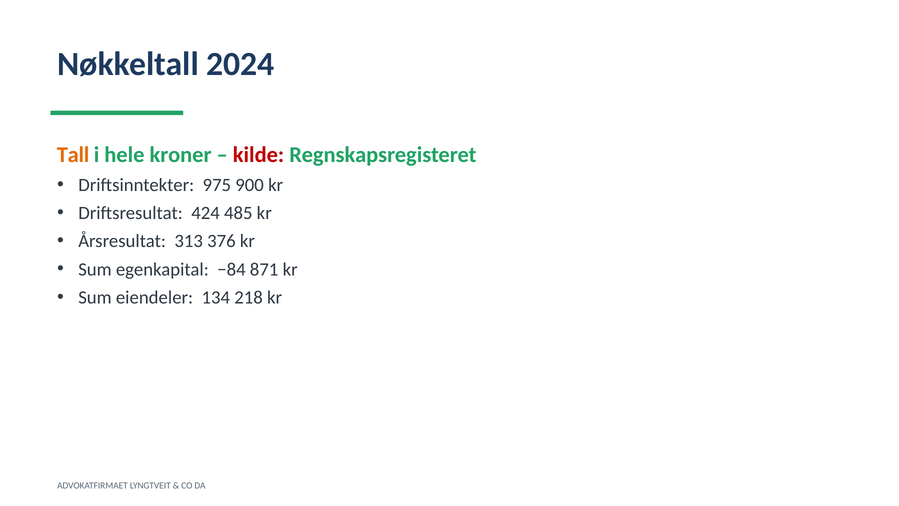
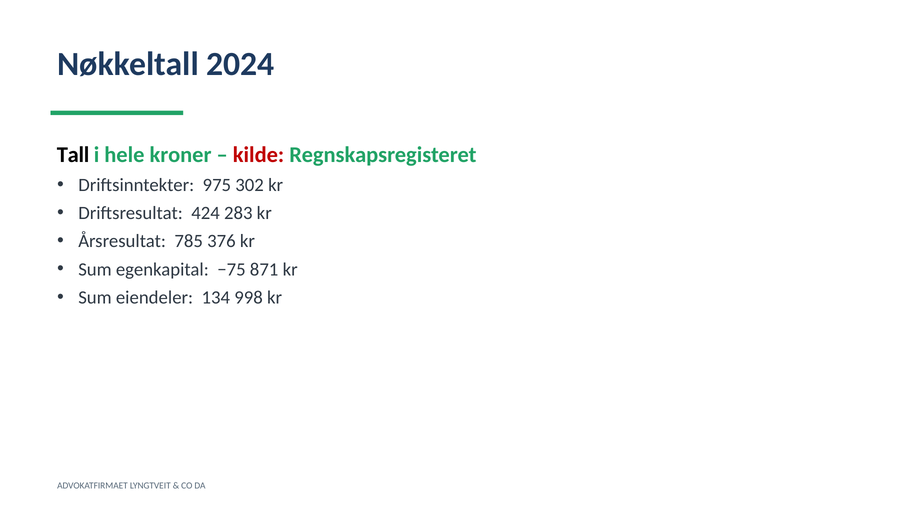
Tall colour: orange -> black (73, 155)
900: 900 -> 302 (250, 185)
485: 485 -> 283 (238, 213)
313: 313 -> 785 (189, 241)
−84: −84 -> −75 (231, 269)
218: 218 -> 998 (249, 297)
